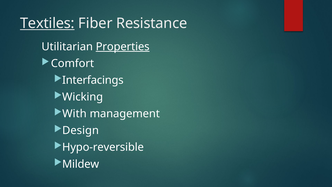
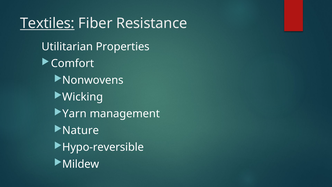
Properties underline: present -> none (123, 47)
Interfacings: Interfacings -> Nonwovens (93, 80)
With: With -> Yarn (74, 114)
Design: Design -> Nature (81, 130)
